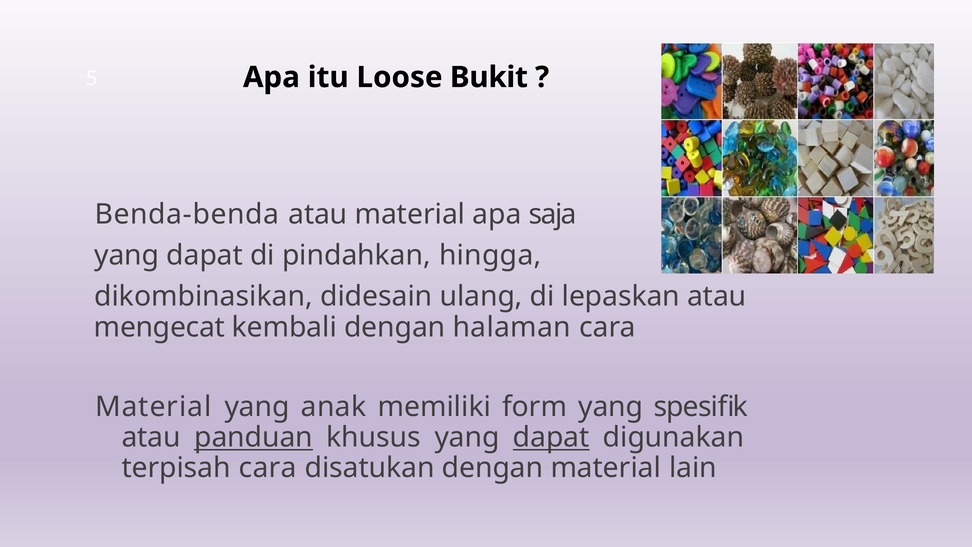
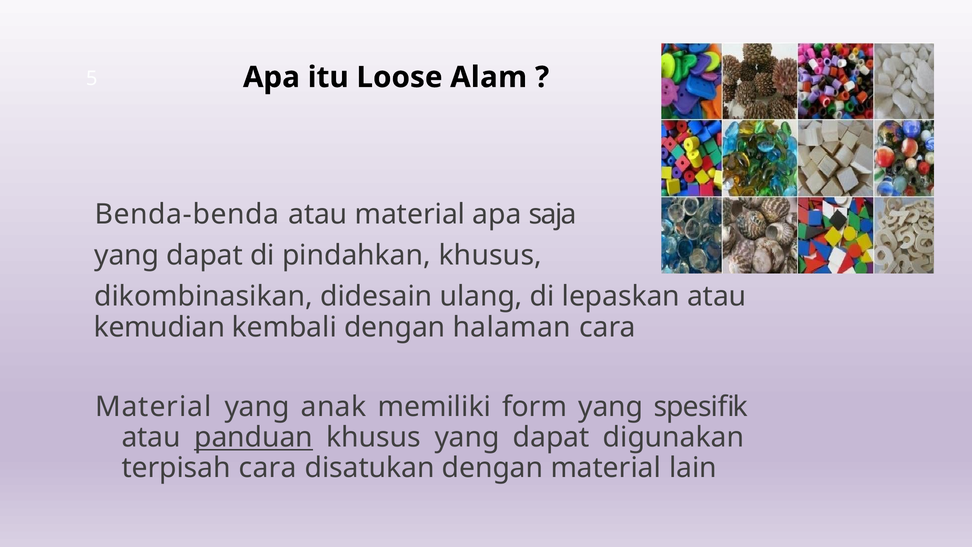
Bukit: Bukit -> Alam (489, 77)
pindahkan hingga: hingga -> khusus (490, 255)
mengecat: mengecat -> kemudian (159, 327)
dapat underline: present -> none (551, 437)
